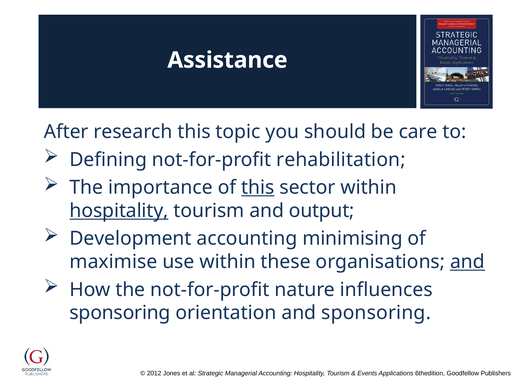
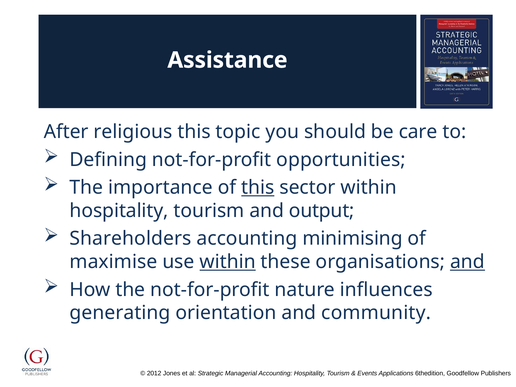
research: research -> religious (133, 132)
rehabilitation: rehabilitation -> opportunities (341, 160)
hospitality underline: present -> none (119, 211)
Development: Development -> Shareholders (130, 239)
within underline: none -> present (228, 262)
sponsoring: sponsoring -> generating (120, 313)
and sponsoring: sponsoring -> community (376, 313)
